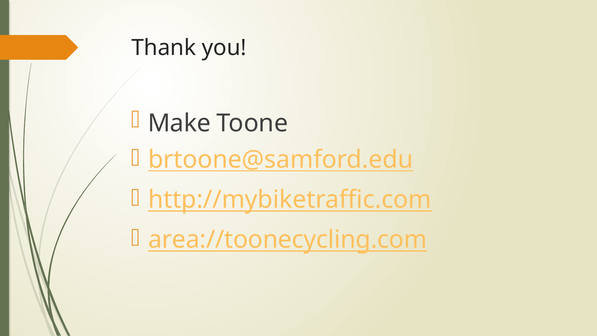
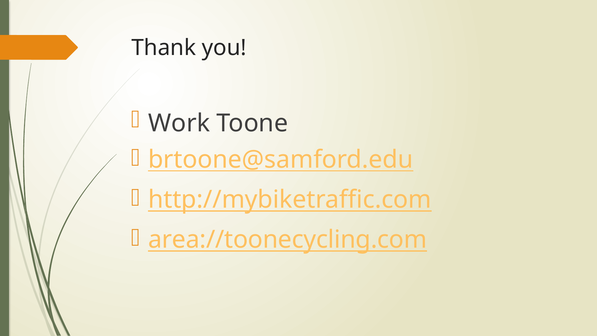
Make: Make -> Work (179, 123)
